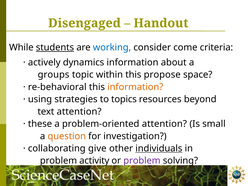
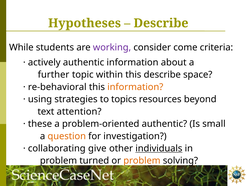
Disengaged: Disengaged -> Hypotheses (85, 23)
Handout: Handout -> Describe (161, 23)
students underline: present -> none (55, 48)
working colour: blue -> purple (112, 48)
actively dynamics: dynamics -> authentic (84, 62)
groups: groups -> further (54, 75)
this propose: propose -> describe (162, 75)
problem-oriented attention: attention -> authentic (164, 124)
activity: activity -> turned (94, 161)
problem colour: purple -> orange (142, 161)
